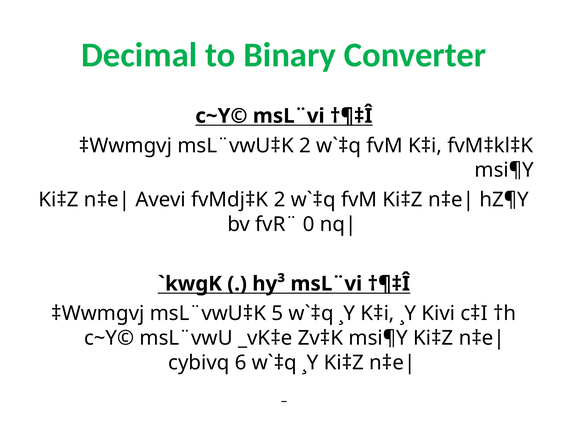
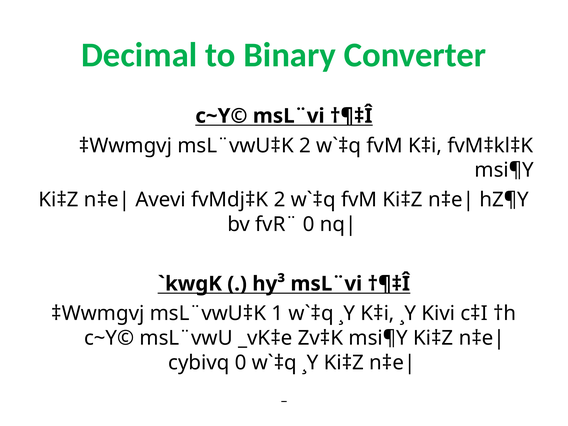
5: 5 -> 1 (277, 313)
cybivq 6: 6 -> 0 (241, 363)
